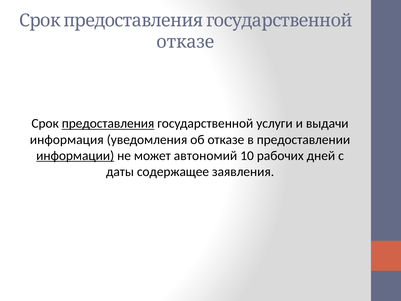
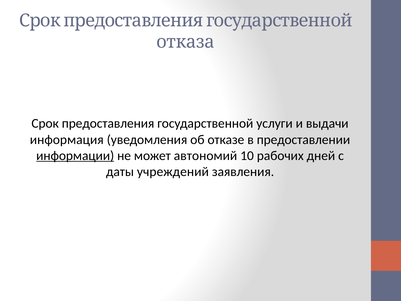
отказе: отказе -> отказа (186, 42)
предоставления underline: present -> none (108, 123)
содержащее: содержащее -> учреждений (173, 172)
